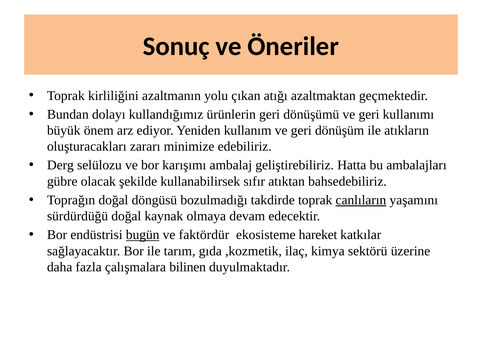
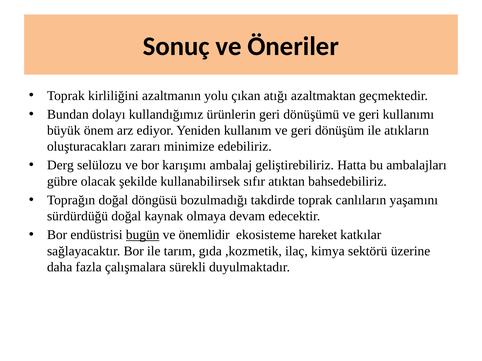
canlıların underline: present -> none (361, 200)
faktördür: faktördür -> önemlidir (204, 235)
bilinen: bilinen -> sürekli (188, 267)
